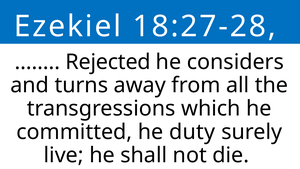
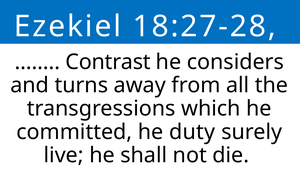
Rejected: Rejected -> Contrast (108, 62)
